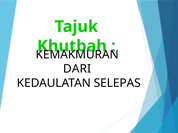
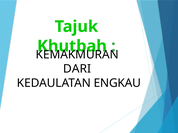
SELEPAS: SELEPAS -> ENGKAU (117, 83)
